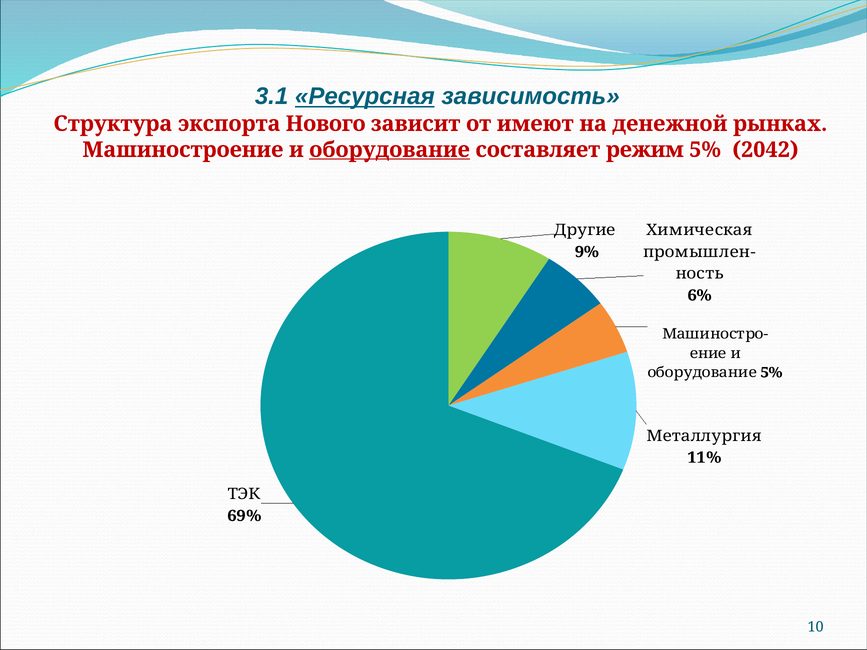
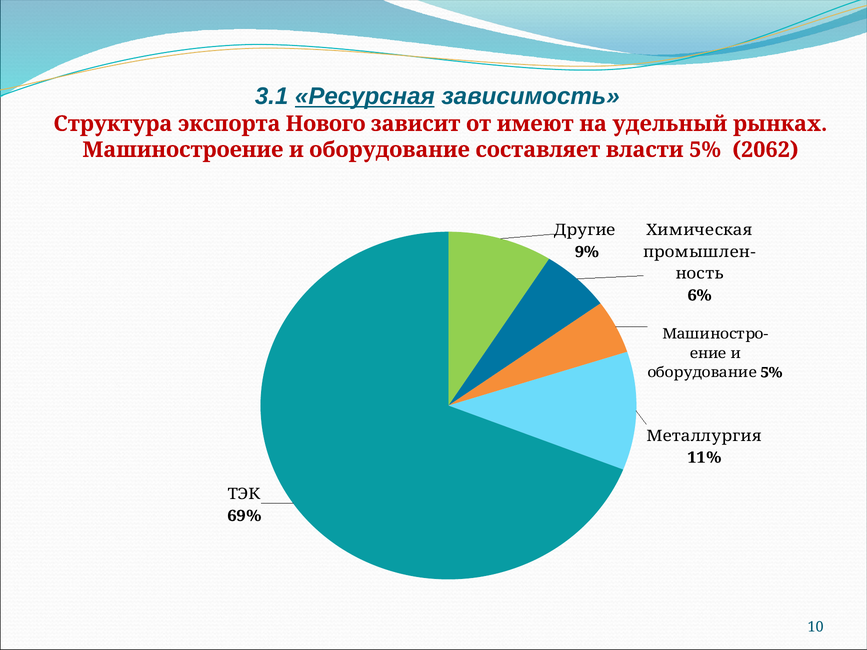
денежной: денежной -> удельный (670, 124)
оборудование underline: present -> none (390, 150)
режим: режим -> власти (645, 150)
2042: 2042 -> 2062 (765, 150)
